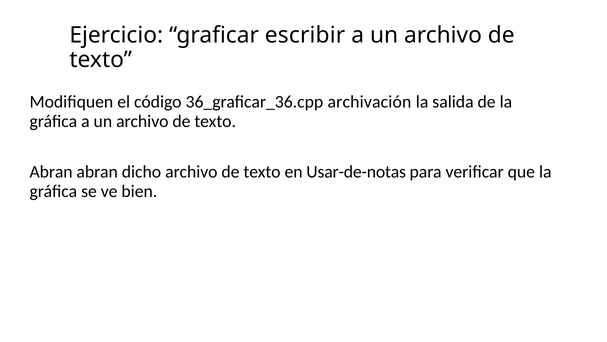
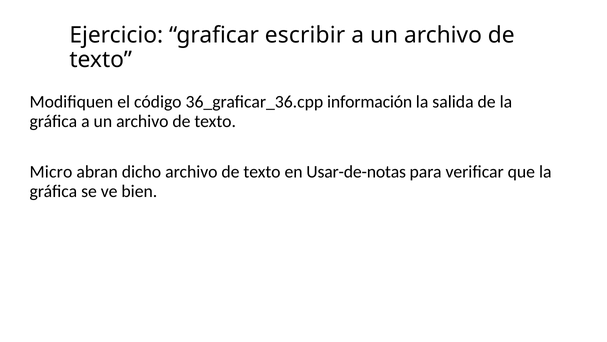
archivación: archivación -> información (370, 102)
Abran: Abran -> Micro (51, 172)
